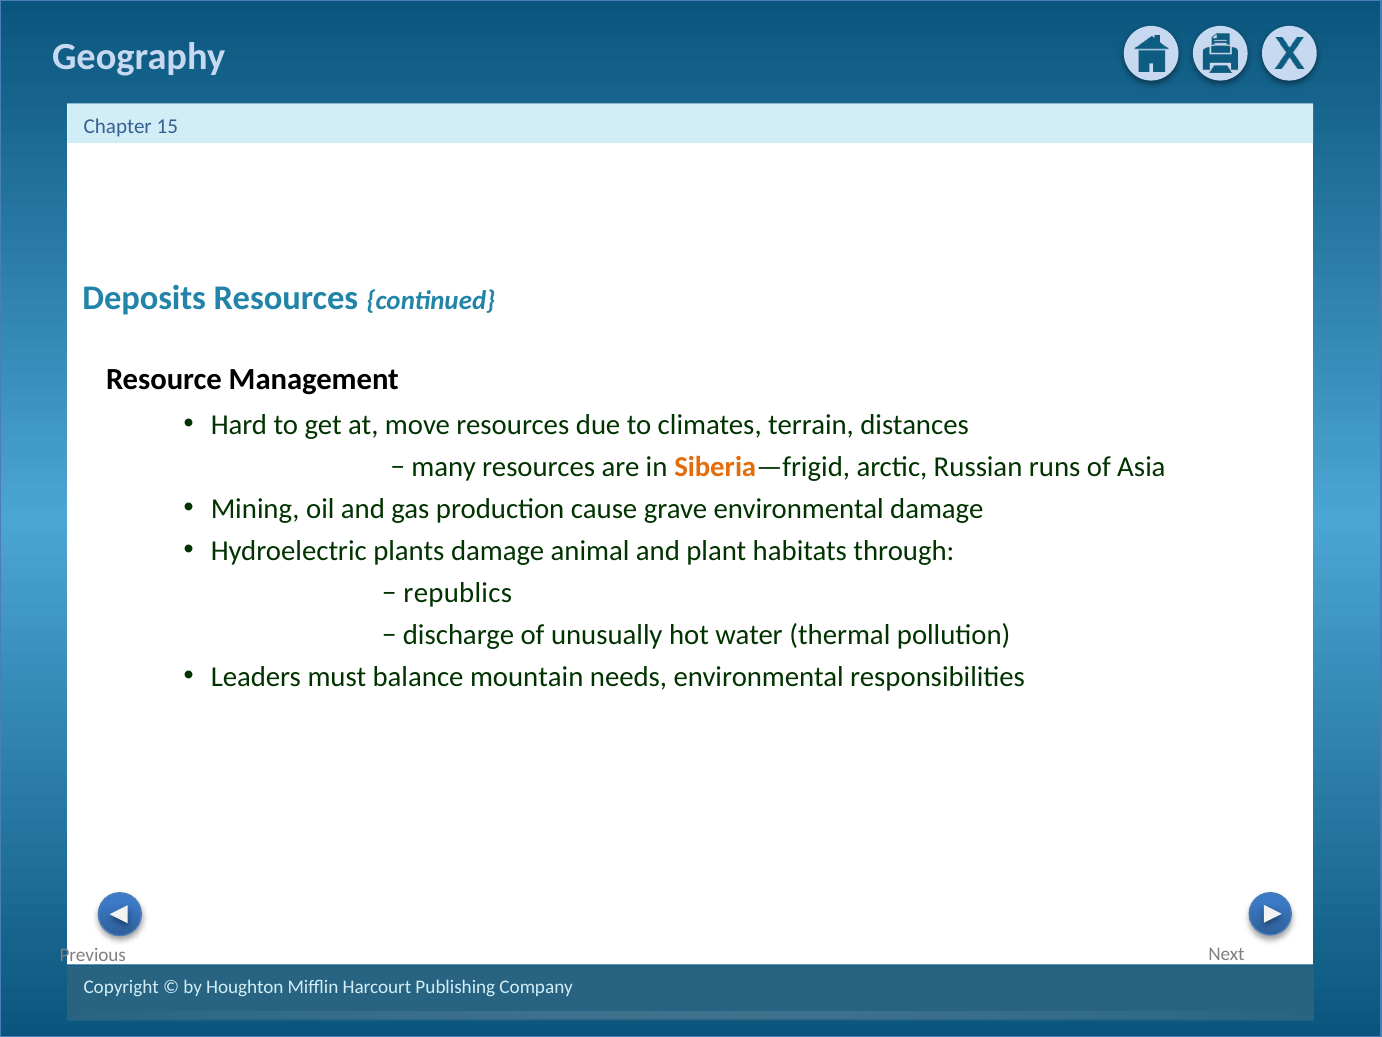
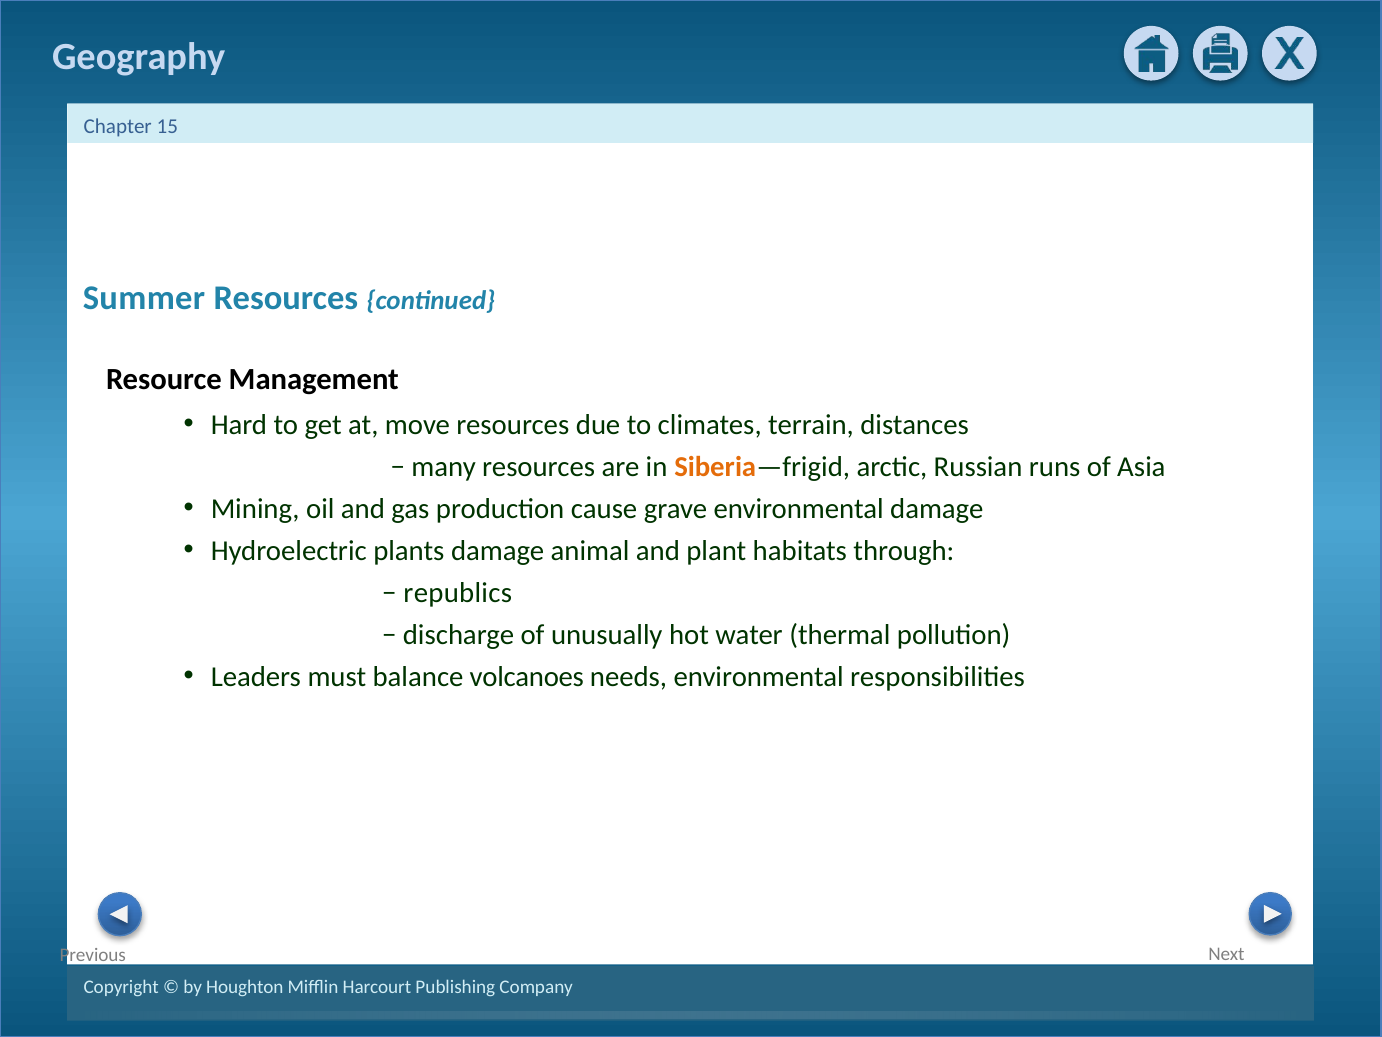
Deposits: Deposits -> Summer (144, 298)
mountain: mountain -> volcanoes (527, 677)
